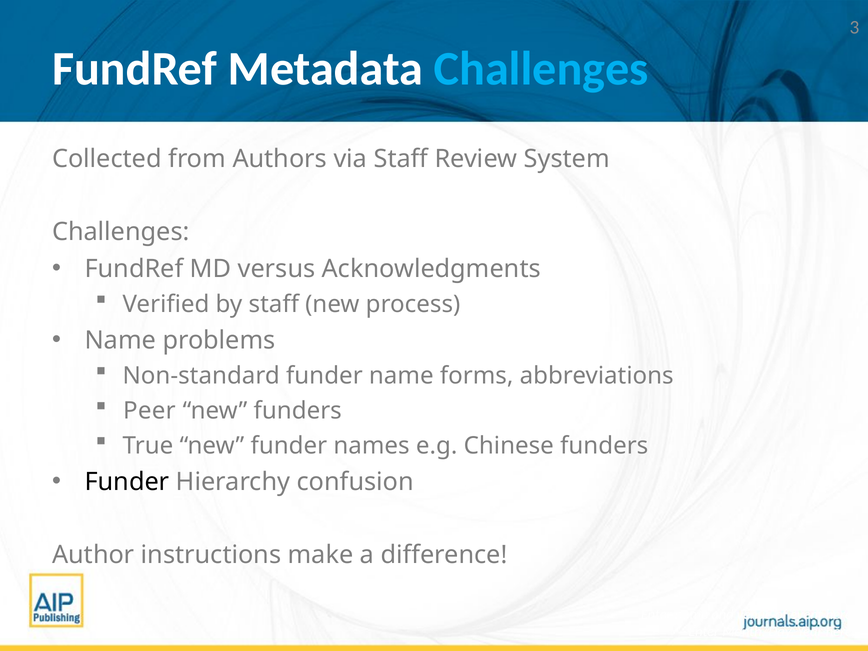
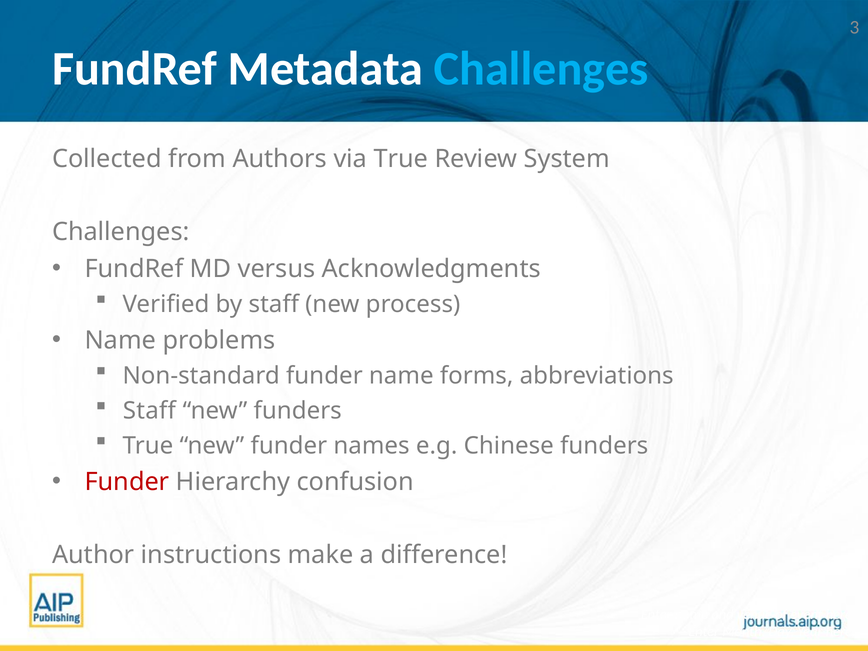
via Staff: Staff -> True (401, 159)
Peer: Peer -> Staff (149, 411)
Funder colour: black -> red (127, 482)
